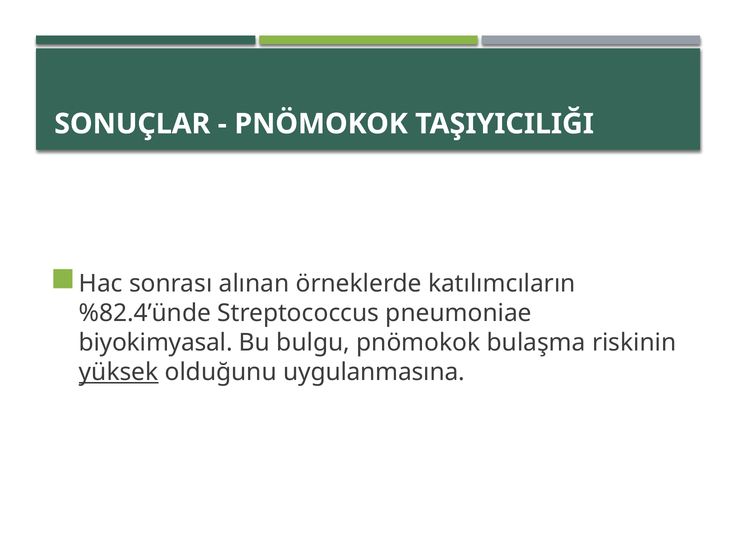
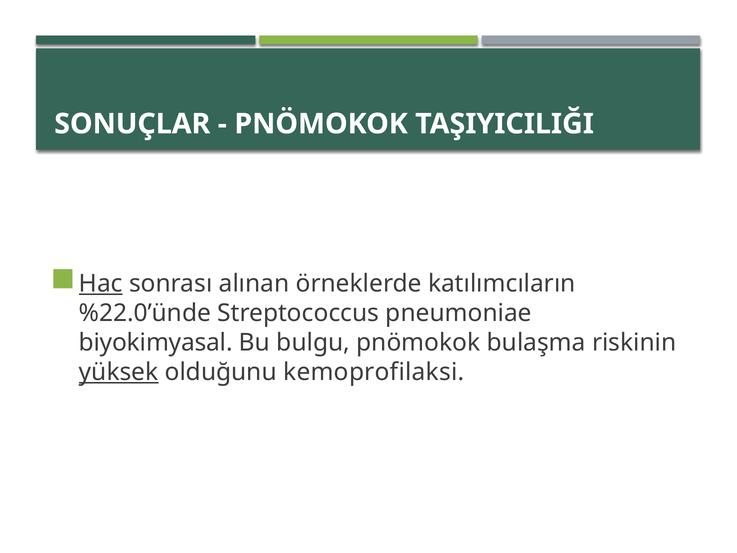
Hac underline: none -> present (101, 283)
%82.4’ünde: %82.4’ünde -> %22.0’ünde (145, 313)
uygulanmasına: uygulanmasına -> kemoprofilaksi (374, 372)
